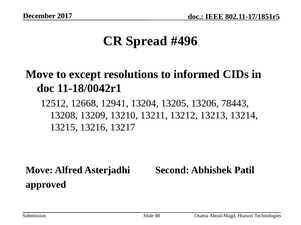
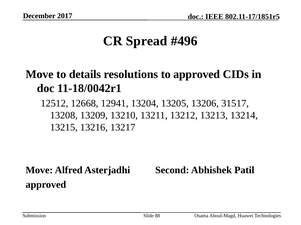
except: except -> details (85, 75)
to informed: informed -> approved (197, 75)
78443: 78443 -> 31517 (235, 104)
